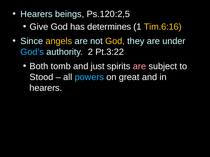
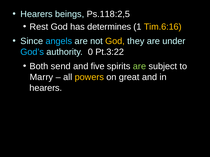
Ps.120:2,5: Ps.120:2,5 -> Ps.118:2,5 (108, 14)
Give: Give -> Rest (39, 27)
angels colour: yellow -> light blue (59, 41)
2: 2 -> 0 (90, 52)
tomb: tomb -> send (61, 66)
just: just -> five (98, 66)
are colour: pink -> light green (140, 66)
Stood: Stood -> Marry (41, 77)
powers colour: light blue -> yellow (89, 77)
